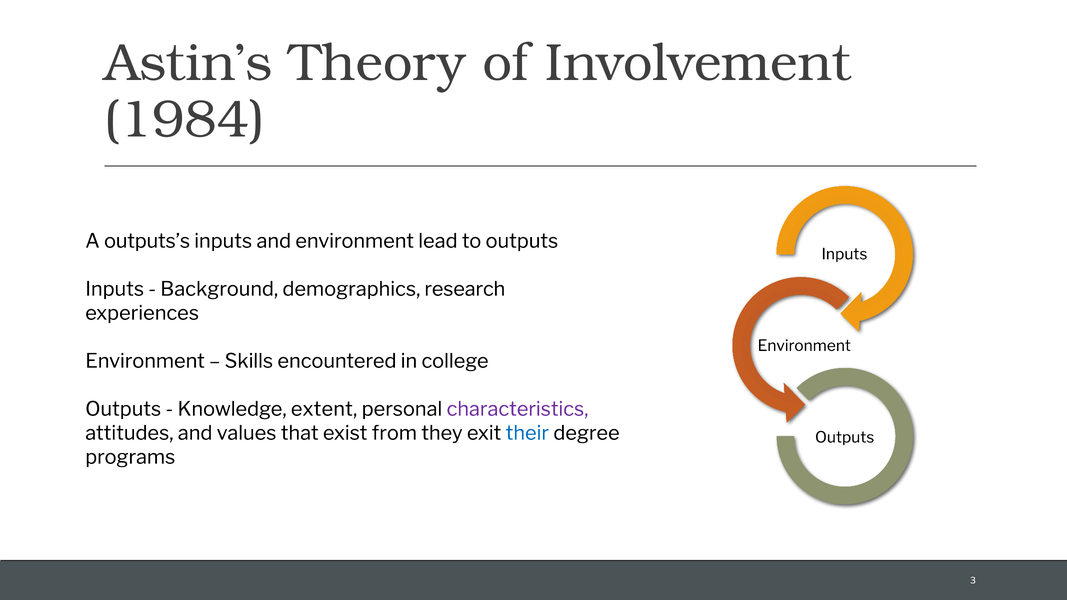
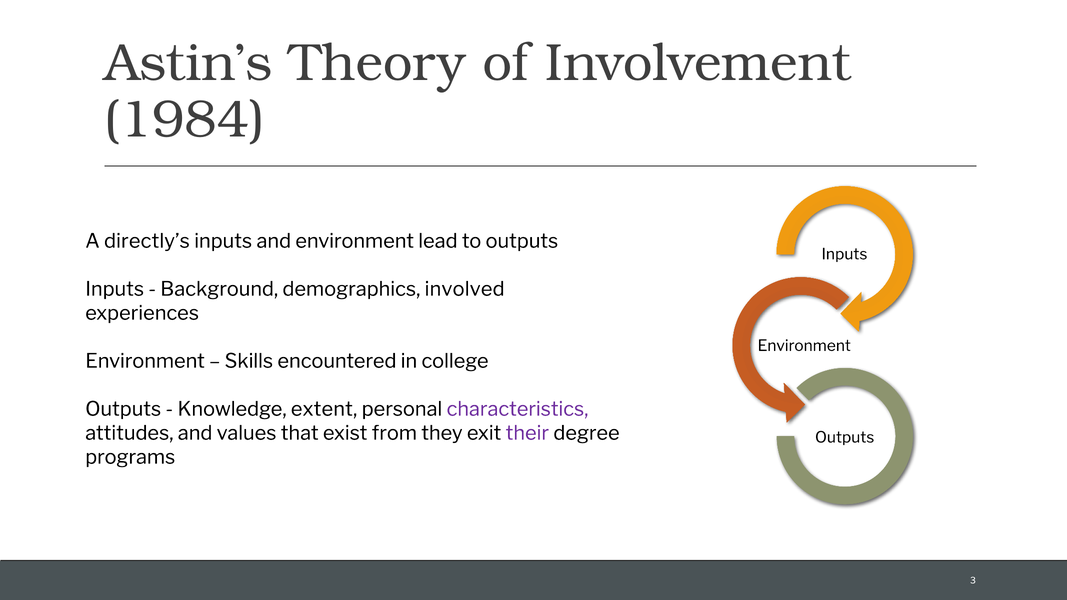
outputs’s: outputs’s -> directly’s (147, 241)
research: research -> involved (465, 289)
their colour: blue -> purple (527, 433)
